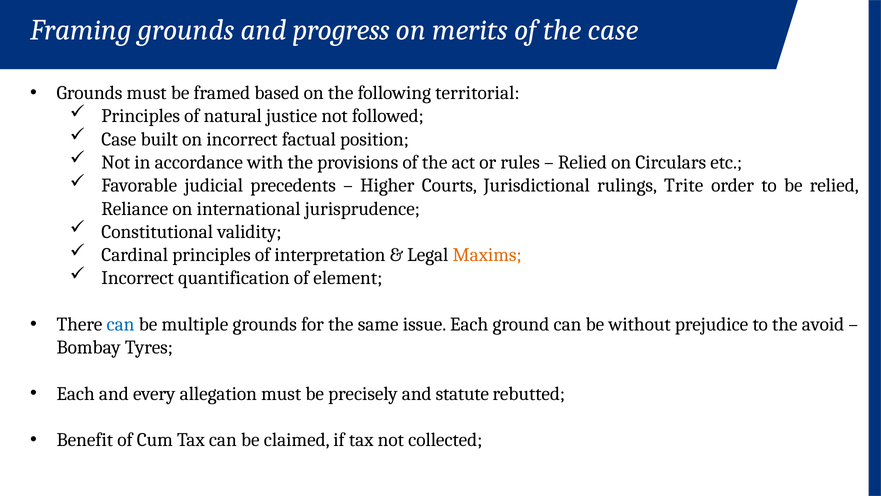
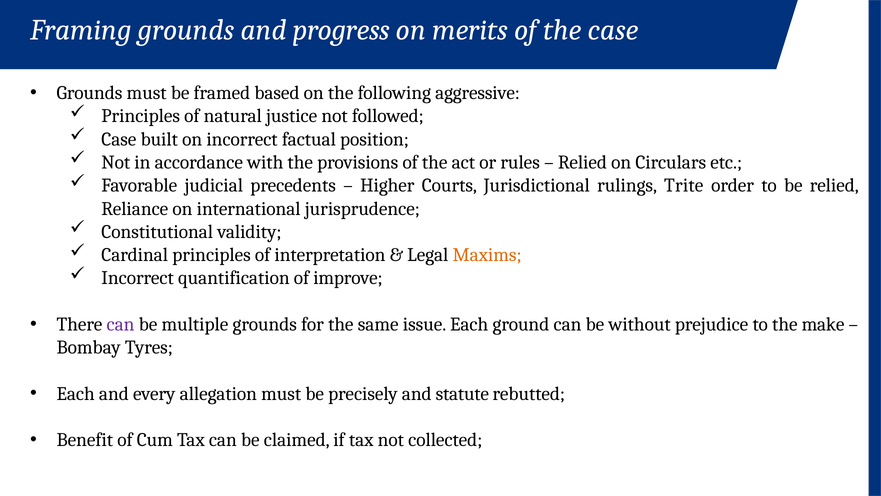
territorial: territorial -> aggressive (478, 93)
element: element -> improve (348, 278)
can colour: blue -> purple (121, 324)
avoid: avoid -> make (823, 324)
